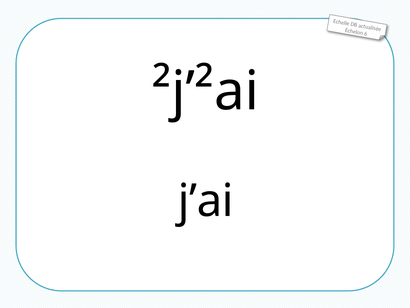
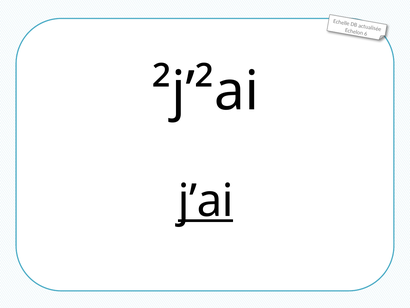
j’ai underline: none -> present (206, 201)
